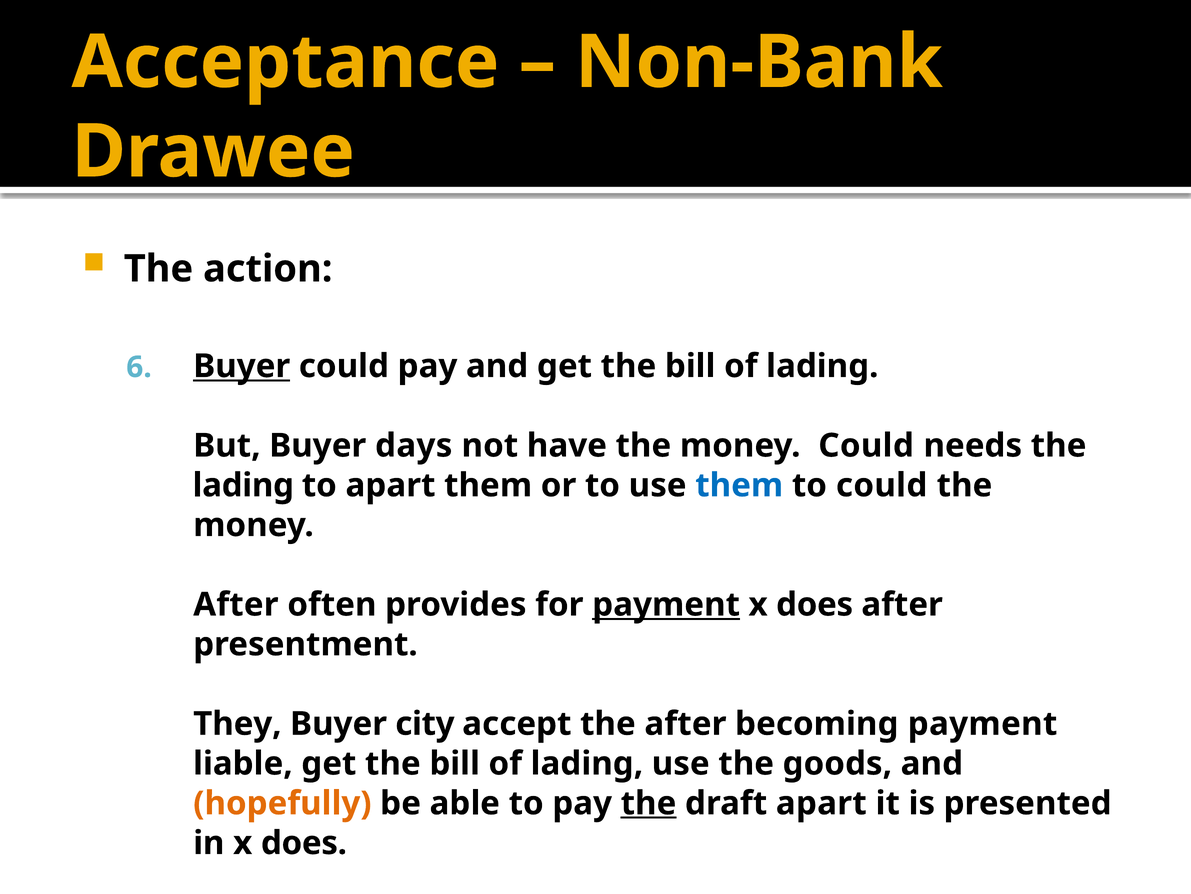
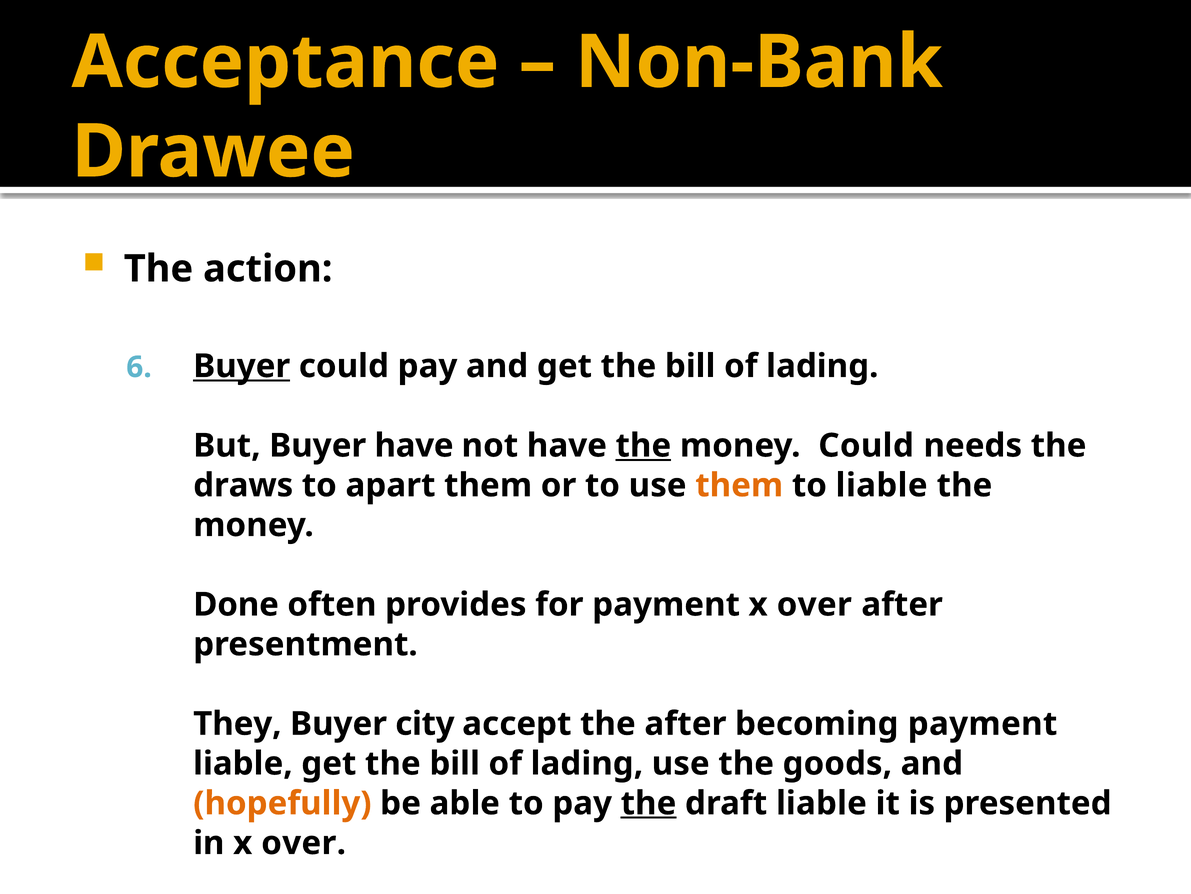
Buyer days: days -> have (414, 445)
the underline: none -> present (643, 445)
lading: lading -> draws (243, 485)
them colour: blue -> orange (739, 485)
to could: could -> liable (882, 485)
After: After -> Done (236, 604)
payment underline: present -> none (666, 604)
does: does -> over (814, 604)
draft apart: apart -> liable (821, 803)
in x does: does -> over (304, 842)
